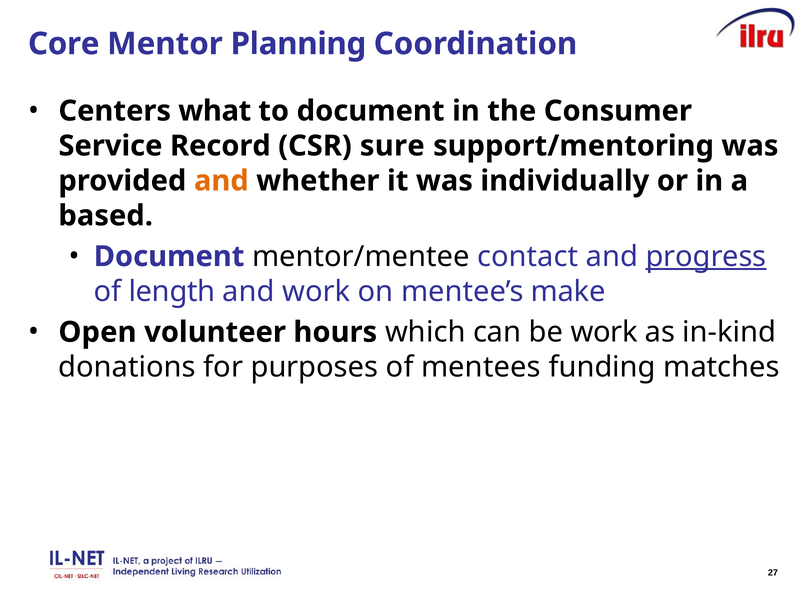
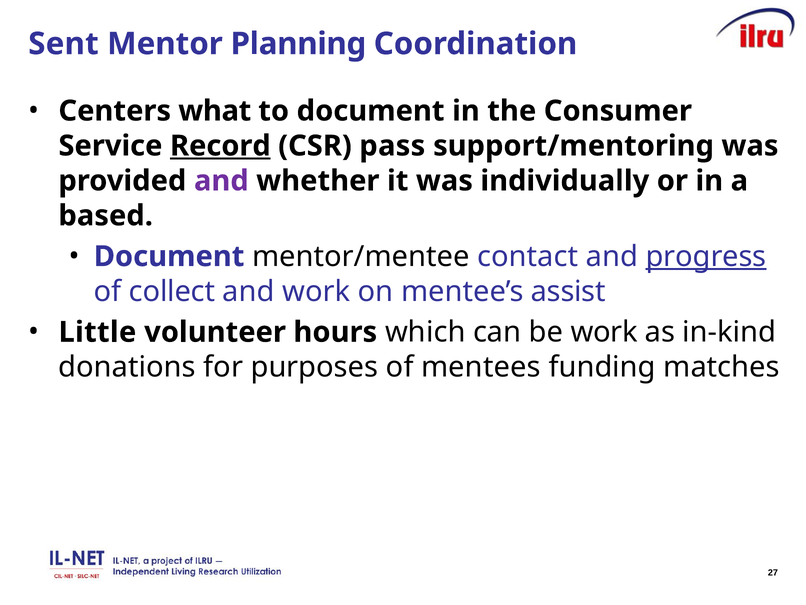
Core: Core -> Sent (63, 44)
Record underline: none -> present (220, 146)
sure: sure -> pass (392, 146)
and colour: orange -> purple (221, 181)
length: length -> collect (172, 291)
make: make -> assist (568, 291)
Open: Open -> Little (97, 332)
